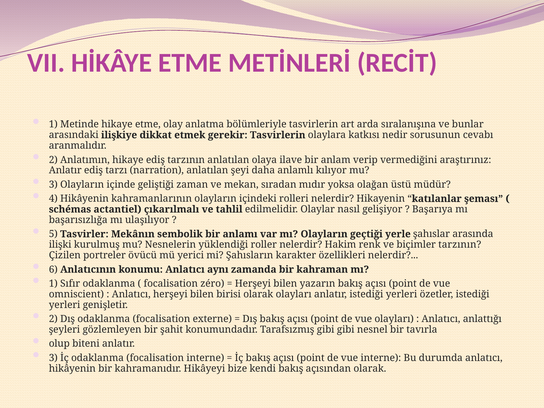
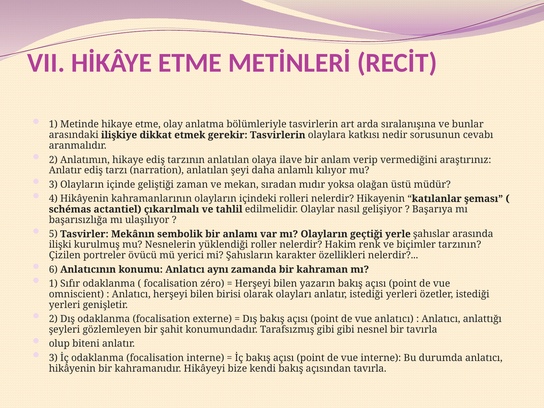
vue olayları: olayları -> anlatıcı (394, 319)
açısından olarak: olarak -> tavırla (370, 368)
